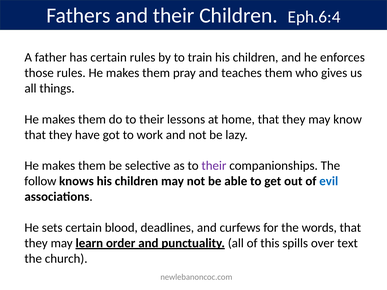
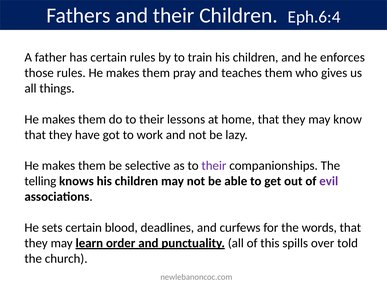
follow: follow -> telling (40, 181)
evil colour: blue -> purple (329, 181)
text: text -> told (348, 243)
